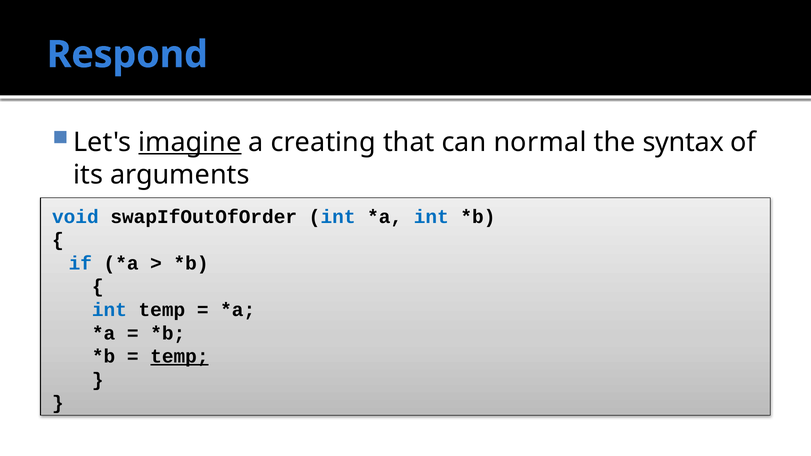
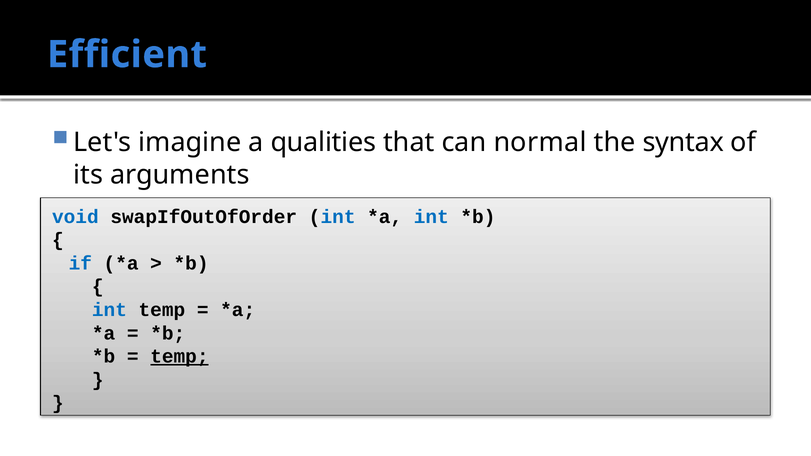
Respond: Respond -> Efficient (127, 55)
imagine underline: present -> none (190, 142)
creating: creating -> qualities (323, 142)
